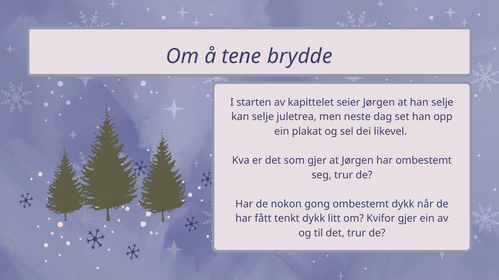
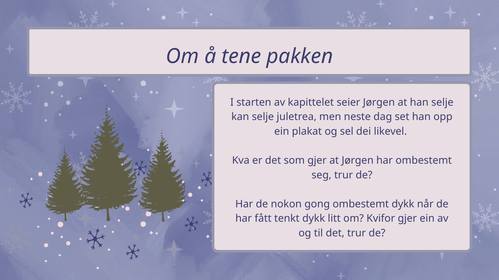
brydde: brydde -> pakken (300, 56)
